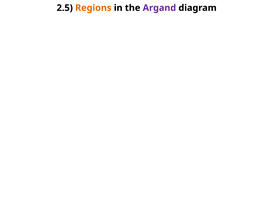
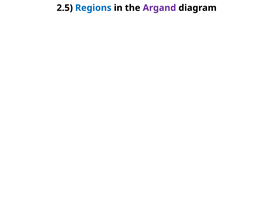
Regions colour: orange -> blue (93, 8)
